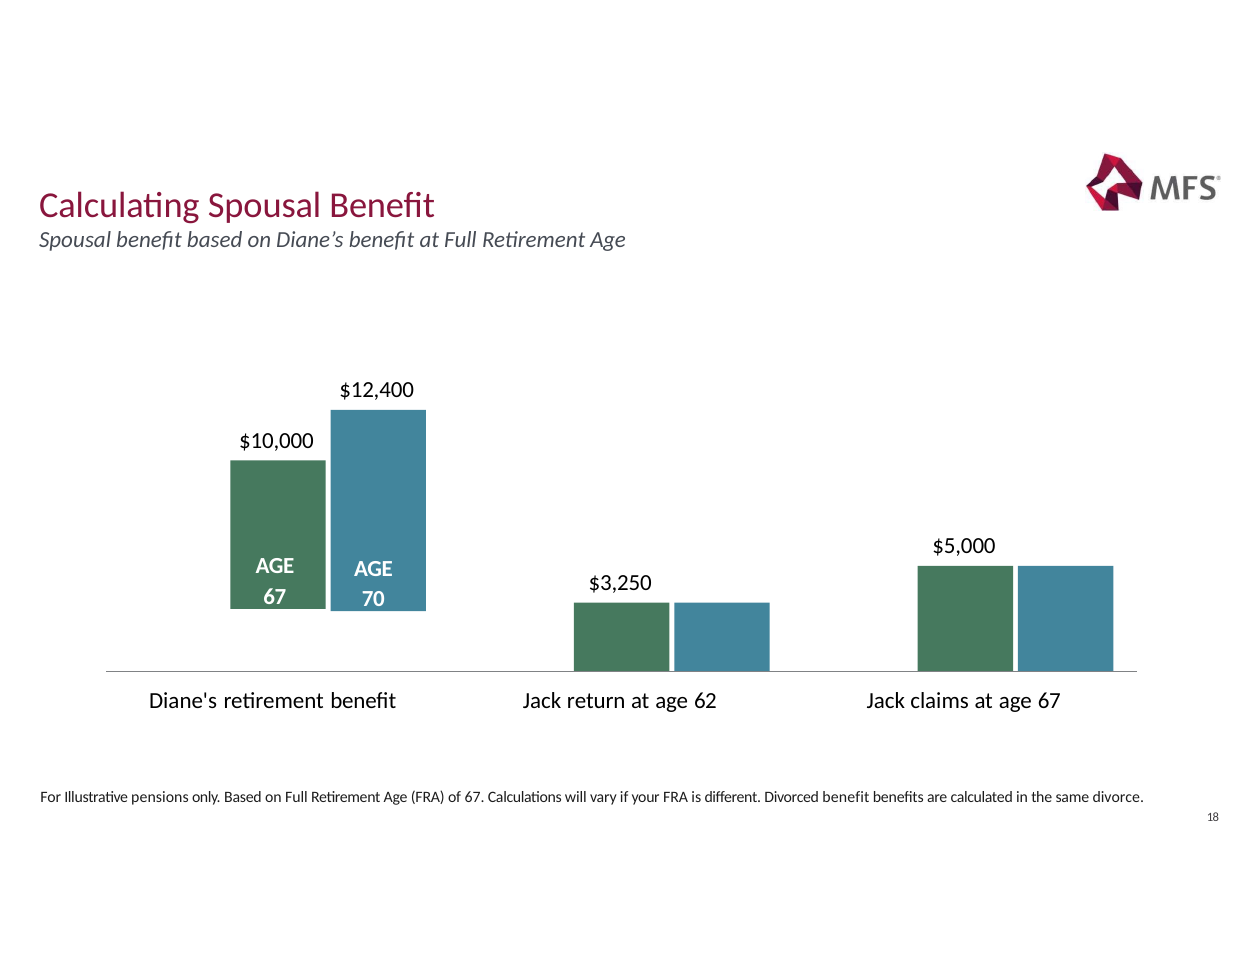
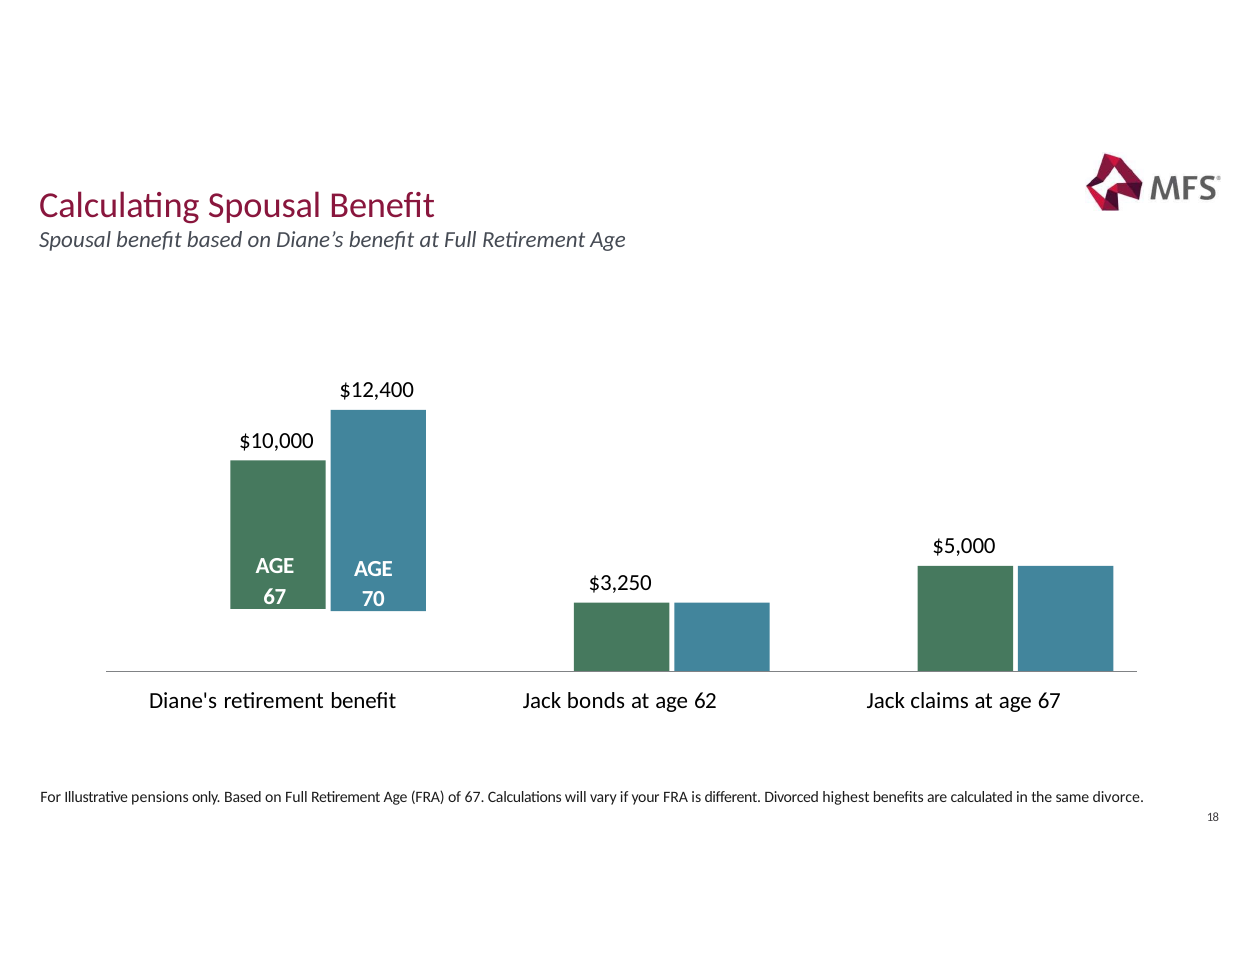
return: return -> bonds (596, 701)
Divorced benefit: benefit -> highest (846, 797)
